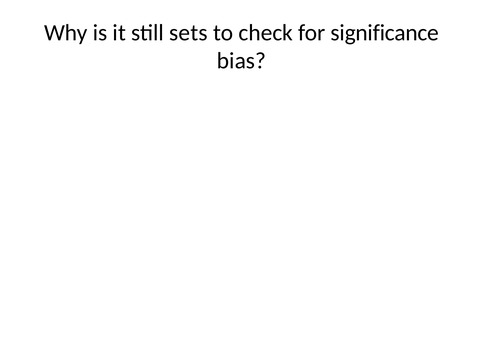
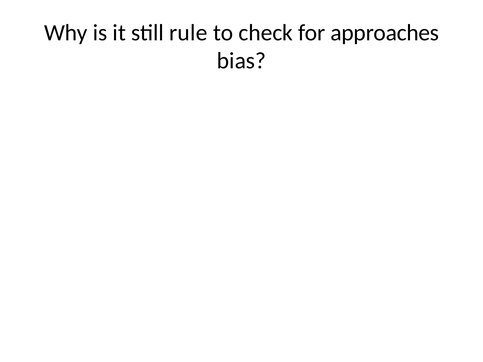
sets: sets -> rule (188, 33)
significance: significance -> approaches (385, 33)
